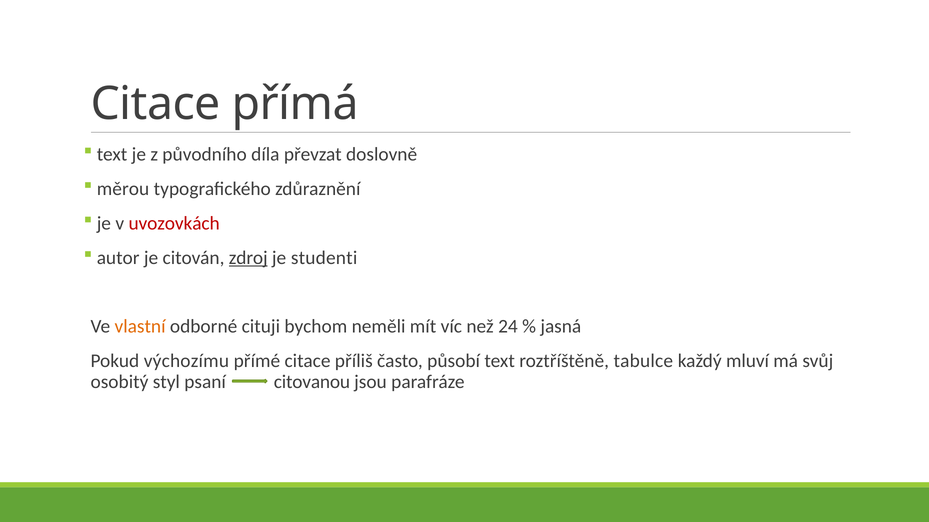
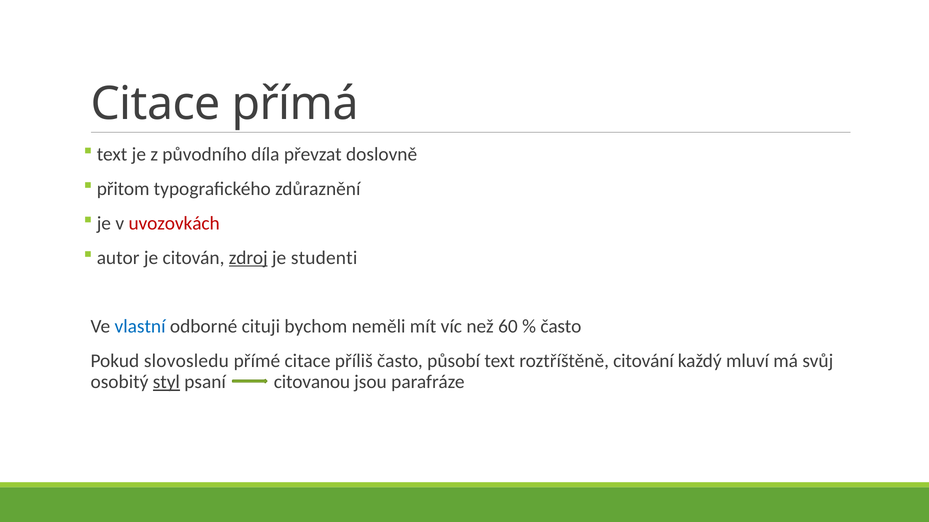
měrou: měrou -> přitom (123, 189)
vlastní colour: orange -> blue (140, 327)
24: 24 -> 60 (508, 327)
jasná: jasná -> často (561, 327)
výchozímu: výchozímu -> slovosledu (186, 361)
tabulce: tabulce -> citování (643, 361)
styl underline: none -> present (166, 382)
